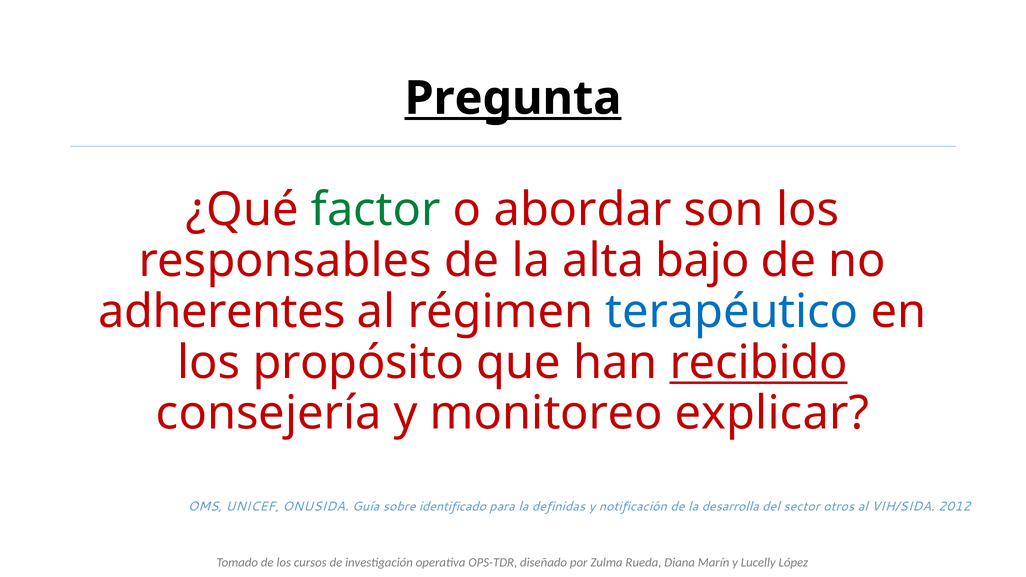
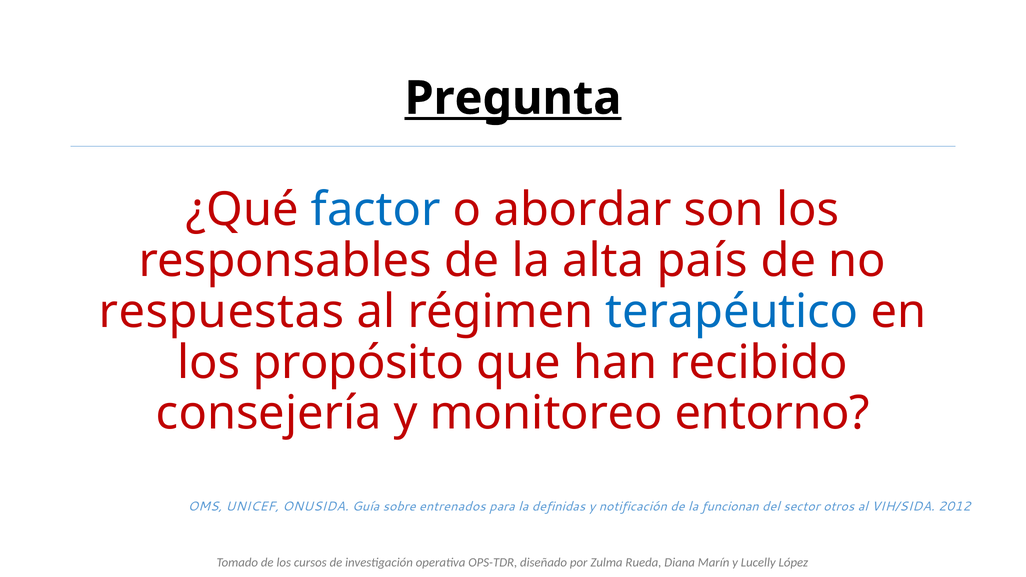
factor colour: green -> blue (376, 210)
bajo: bajo -> país (702, 261)
adherentes: adherentes -> respuestas (222, 312)
recibido underline: present -> none (759, 363)
explicar: explicar -> entorno (772, 413)
identificado: identificado -> entrenados (452, 507)
desarrolla: desarrolla -> funcionan (730, 507)
